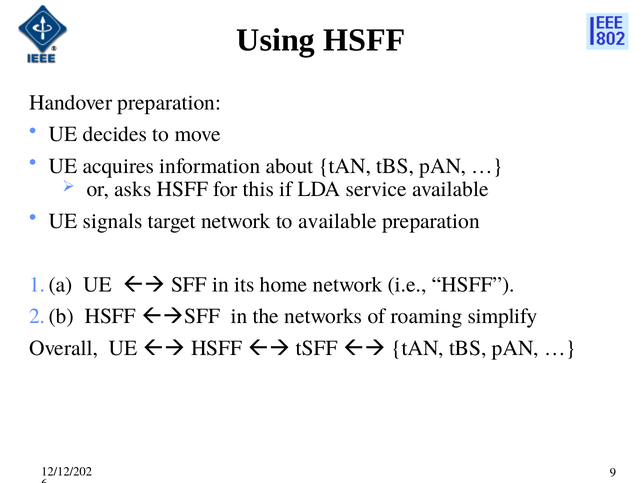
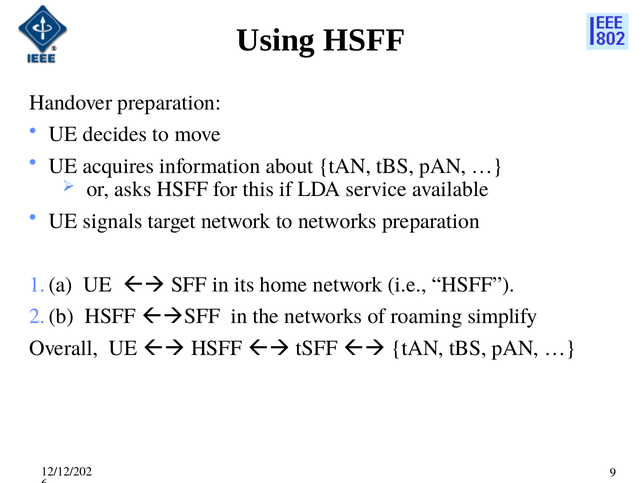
to available: available -> networks (337, 221)
